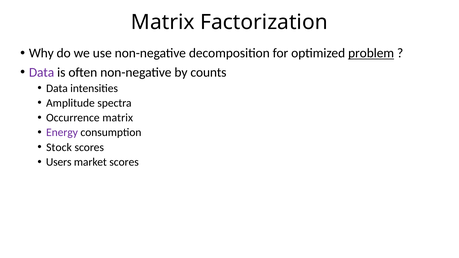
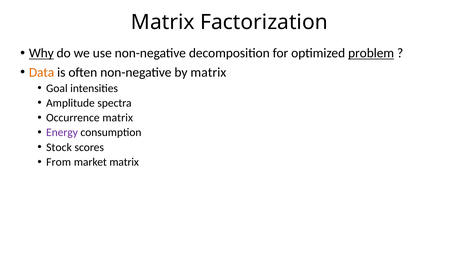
Why underline: none -> present (41, 53)
Data colour: purple -> orange (42, 72)
by counts: counts -> matrix (208, 72)
Data: Data -> Goal (57, 88)
Users: Users -> From (59, 162)
market scores: scores -> matrix (124, 162)
